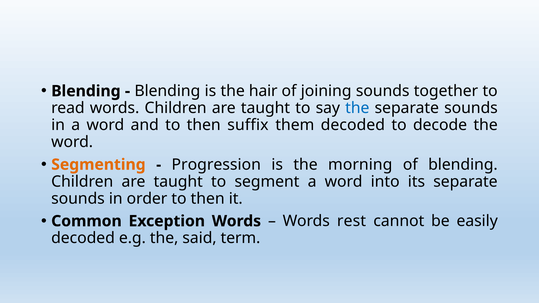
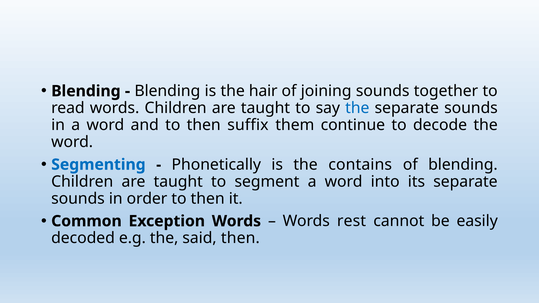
them decoded: decoded -> continue (353, 125)
Segmenting colour: orange -> blue (98, 165)
Progression: Progression -> Phonetically (216, 165)
morning: morning -> contains (360, 165)
said term: term -> then (240, 238)
